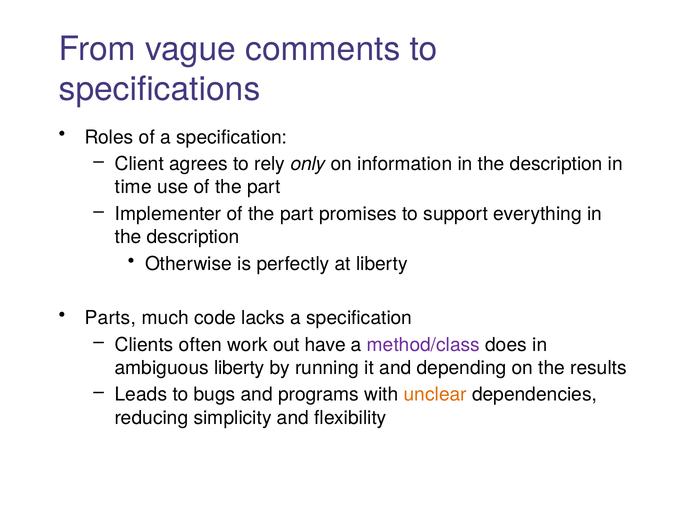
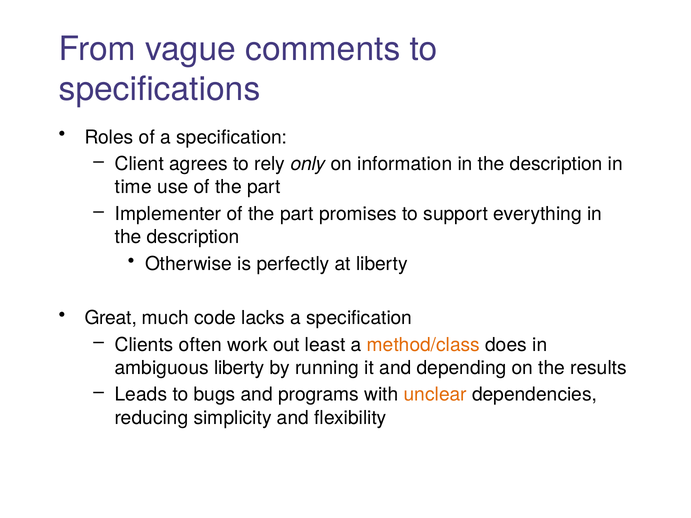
Parts: Parts -> Great (111, 318)
have: have -> least (325, 345)
method/class colour: purple -> orange (423, 345)
